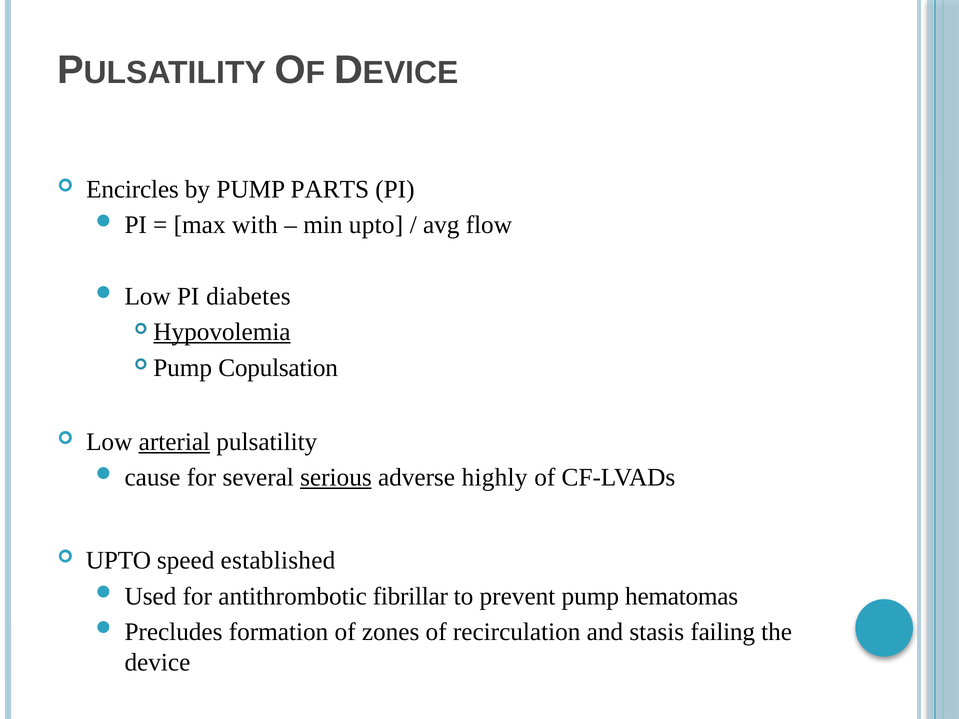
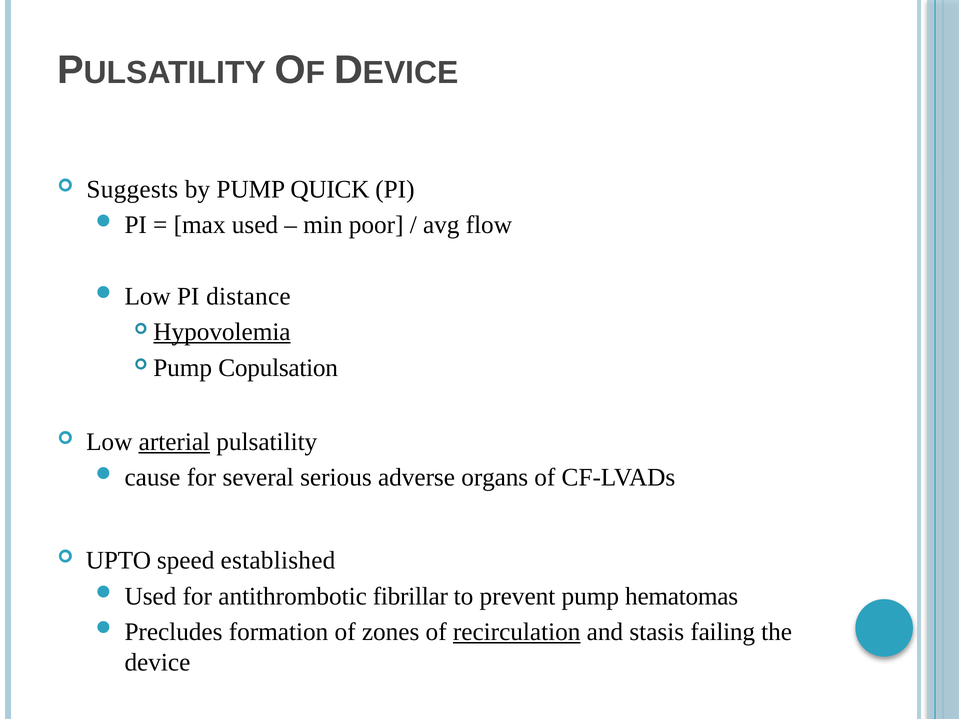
Encircles: Encircles -> Suggests (132, 189)
PARTS: PARTS -> QUICK (330, 189)
max with: with -> used (255, 225)
min upto: upto -> poor (376, 225)
diabetes: diabetes -> distance (248, 297)
serious underline: present -> none (336, 478)
highly: highly -> organs (495, 478)
recirculation underline: none -> present (517, 632)
